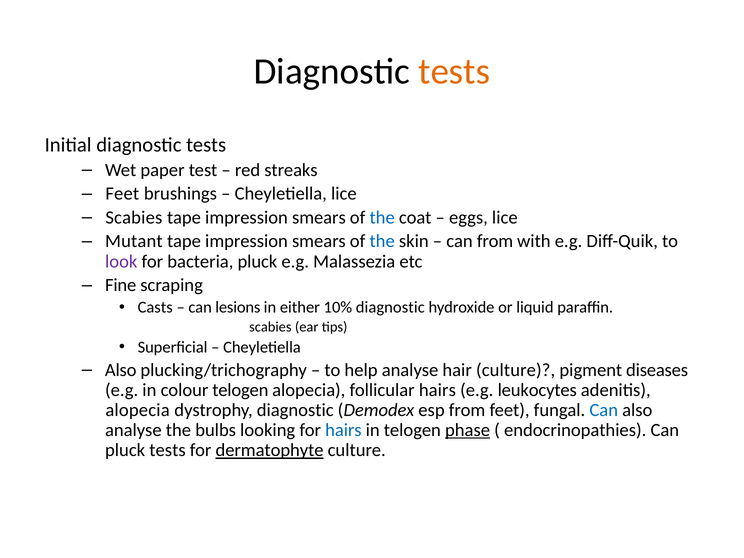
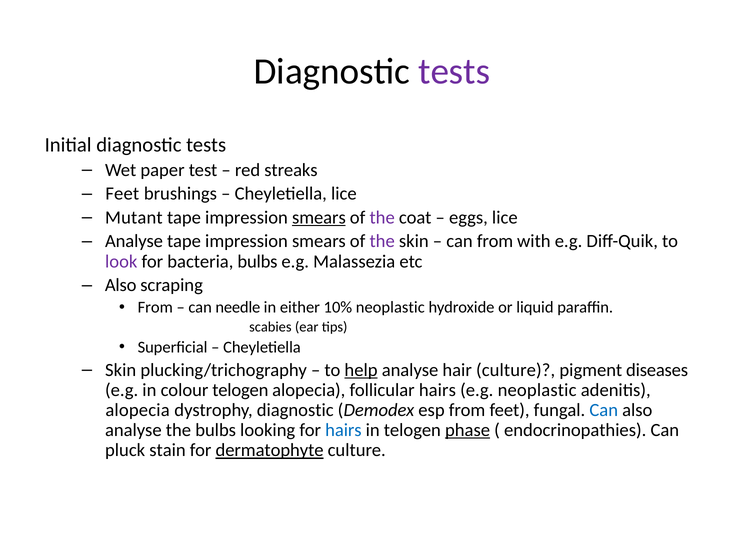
tests colour: orange -> purple (454, 71)
Scabies: Scabies -> Mutant (134, 218)
smears underline: none -> present (319, 218)
the colour: blue -> purple (382, 218)
Mutant: Mutant -> Analyse (134, 241)
the colour: blue -> purple (382, 241)
bacteria pluck: pluck -> bulbs (257, 261)
Fine: Fine -> Also (121, 285)
Casts: Casts -> From (155, 308)
lesions: lesions -> needle (238, 308)
10% diagnostic: diagnostic -> neoplastic (390, 308)
Also: Also -> Skin (121, 370)
help underline: none -> present (361, 370)
e.g leukocytes: leukocytes -> neoplastic (537, 390)
pluck tests: tests -> stain (168, 450)
